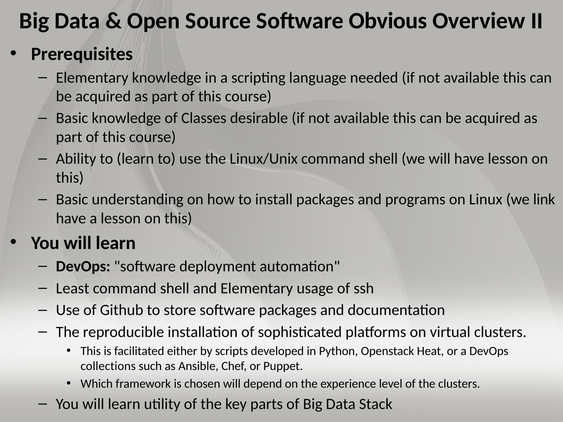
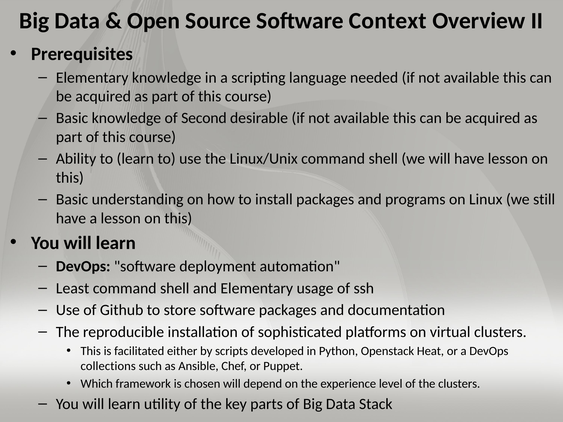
Obvious: Obvious -> Context (388, 21)
Classes: Classes -> Second (204, 118)
link: link -> still (544, 200)
